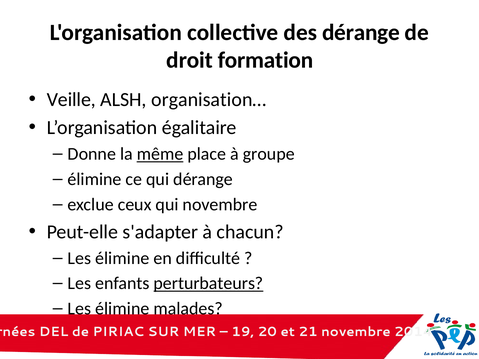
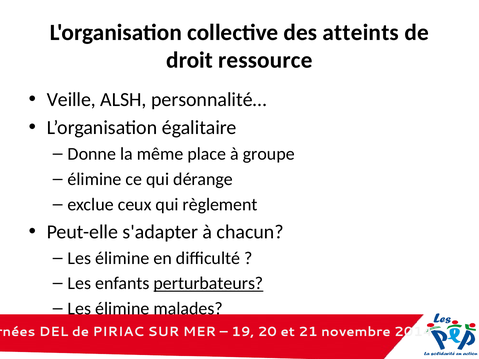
des dérange: dérange -> atteints (361, 32)
formation: formation -> ressource (265, 60)
organisation…: organisation… -> personnalité… (209, 100)
même underline: present -> none (160, 154)
qui novembre: novembre -> règlement (220, 205)
